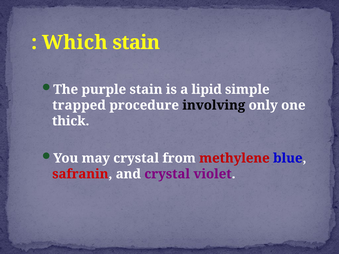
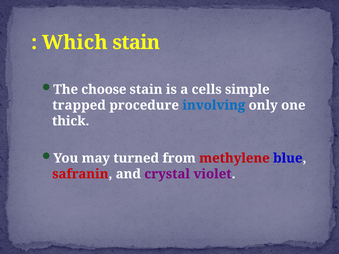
purple: purple -> choose (104, 90)
lipid: lipid -> cells (207, 90)
involving colour: black -> blue (214, 105)
may crystal: crystal -> turned (136, 158)
